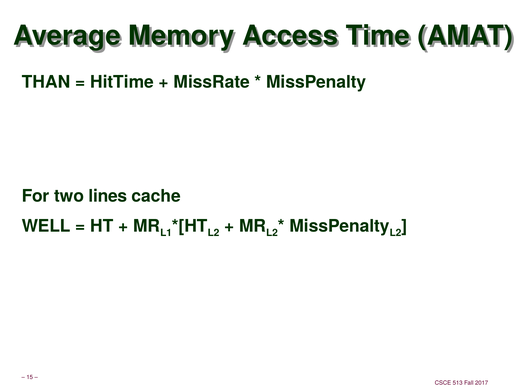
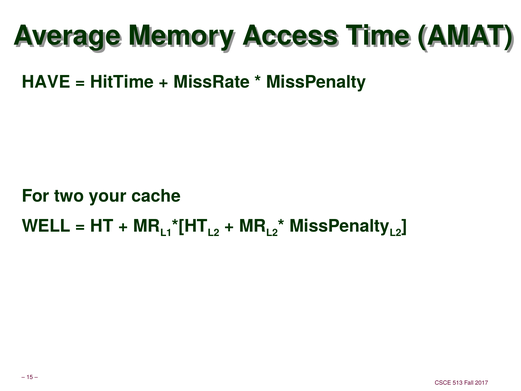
THAN: THAN -> HAVE (46, 82)
lines: lines -> your (108, 196)
